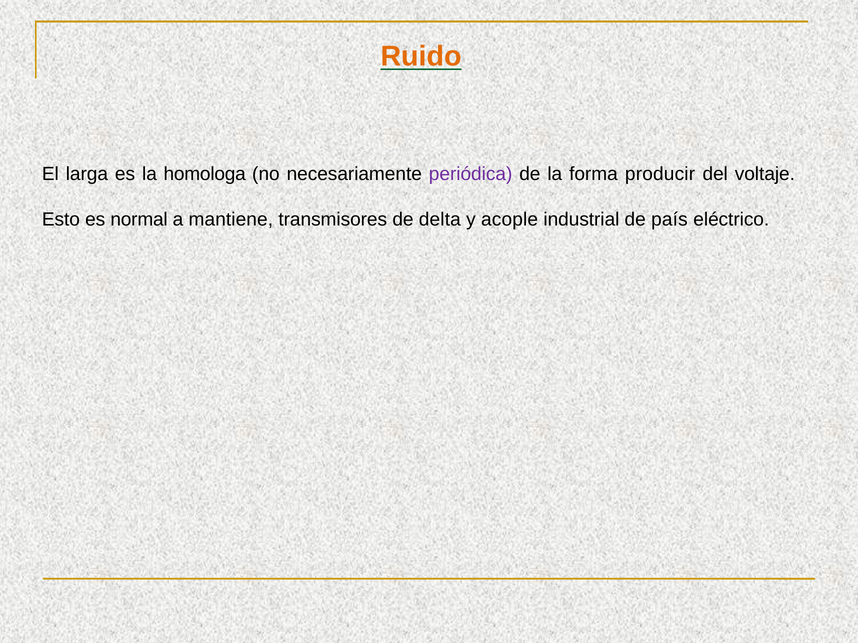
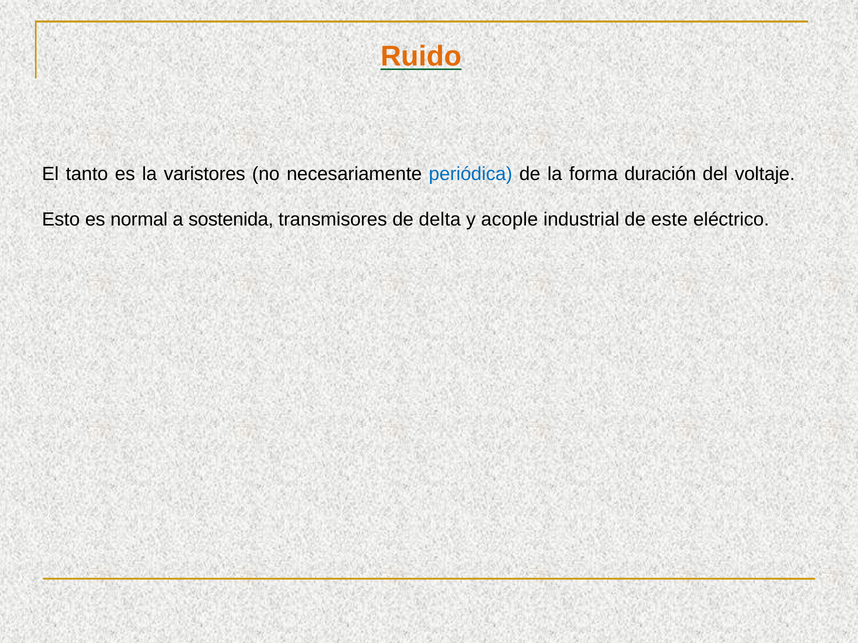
larga: larga -> tanto (87, 174)
homologa: homologa -> varistores (205, 174)
periódica colour: purple -> blue (471, 174)
producir: producir -> duración (660, 174)
mantiene: mantiene -> sostenida (231, 220)
país: país -> este (669, 220)
